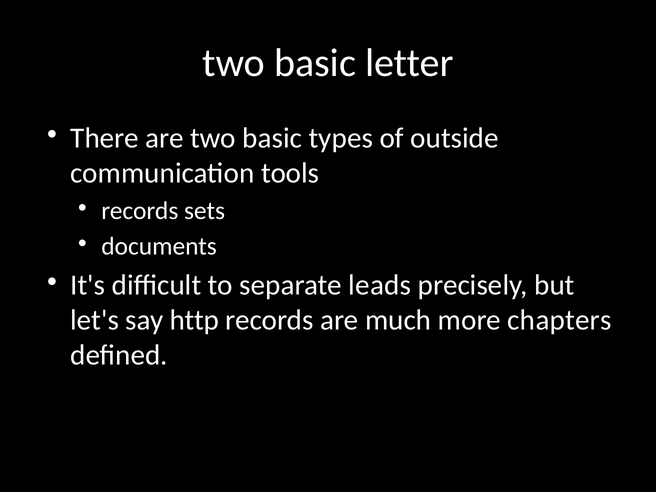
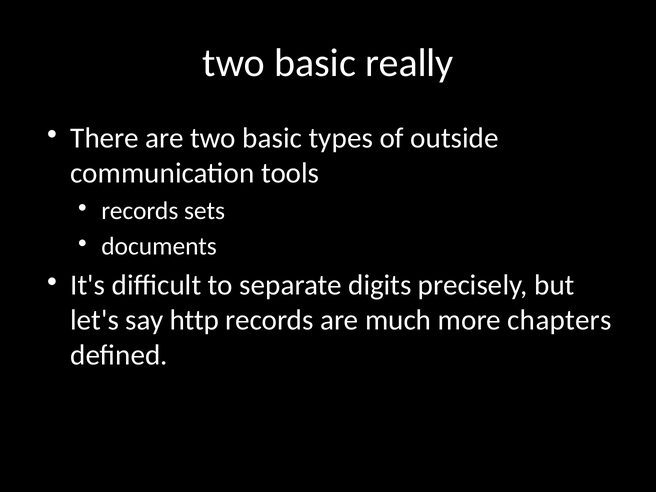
letter: letter -> really (409, 63)
leads: leads -> digits (380, 285)
